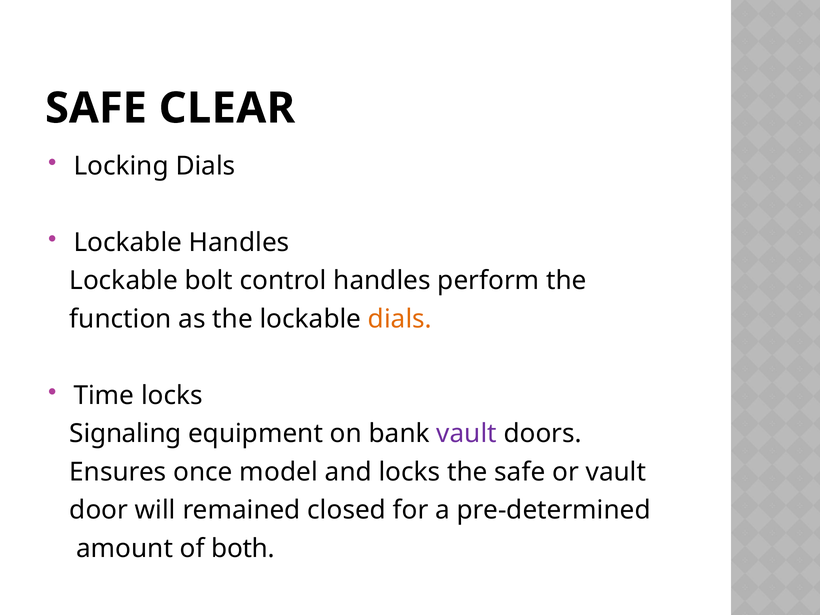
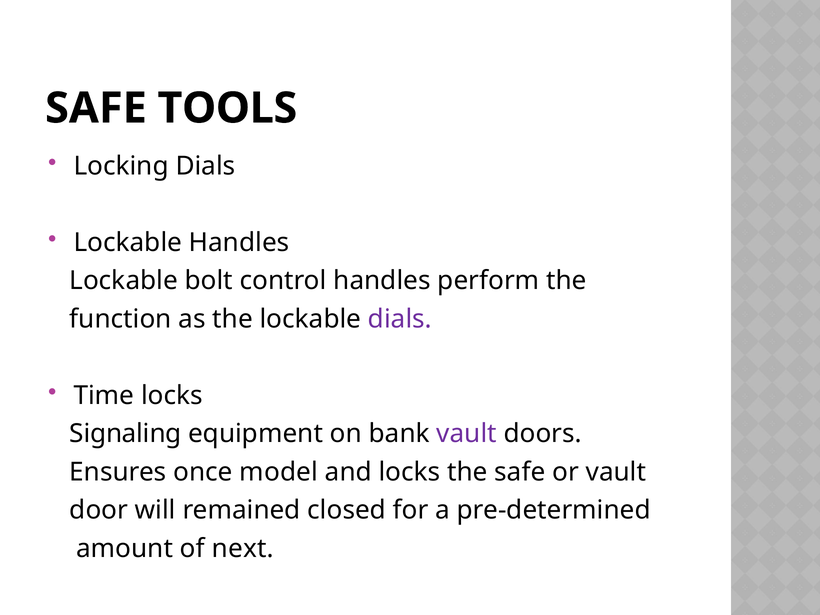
CLEAR: CLEAR -> TOOLS (227, 108)
dials colour: orange -> purple (400, 319)
both: both -> next (243, 548)
